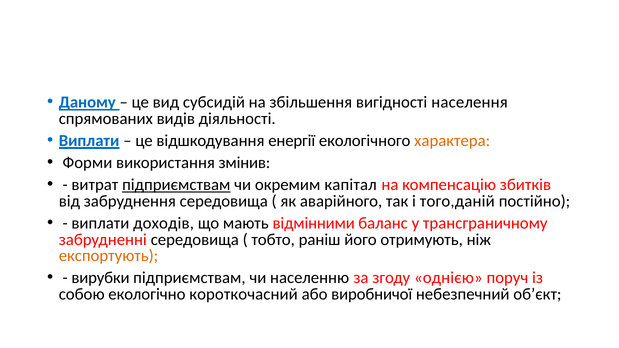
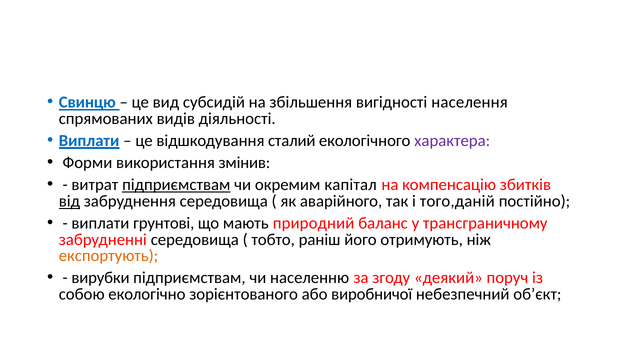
Даному: Даному -> Свинцю (87, 103)
енергії: енергії -> сталий (292, 141)
характера colour: orange -> purple (452, 141)
від underline: none -> present (69, 201)
доходів: доходів -> грунтові (164, 223)
відмінними: відмінними -> природний (314, 223)
однією: однією -> деякий (448, 278)
короткочасний: короткочасний -> зорієнтованого (244, 294)
